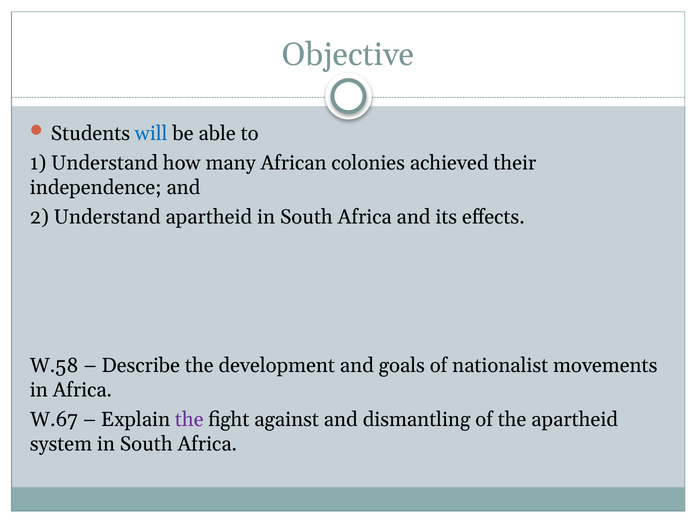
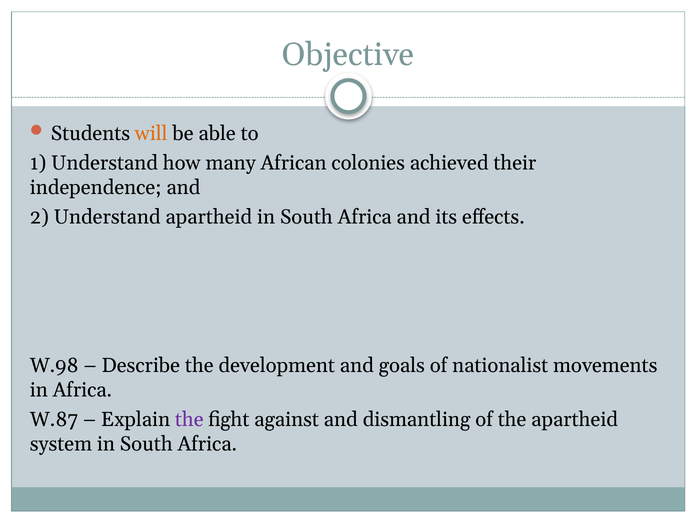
will colour: blue -> orange (151, 133)
W.58: W.58 -> W.98 (54, 365)
W.67: W.67 -> W.87 (54, 419)
